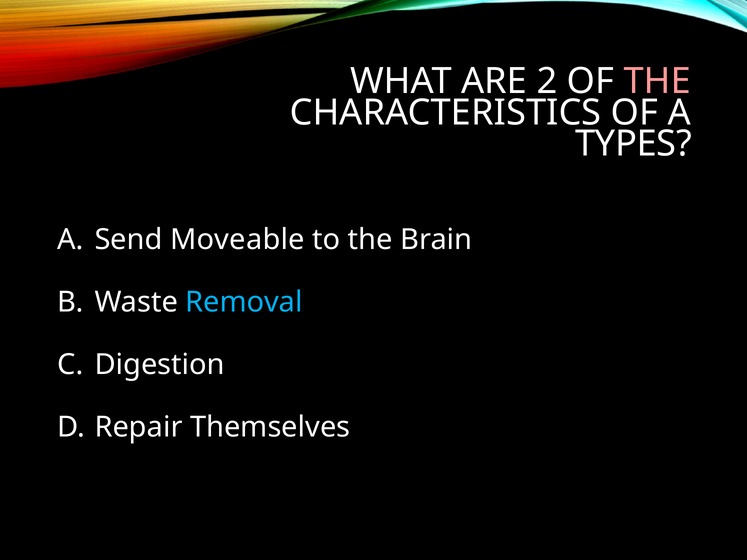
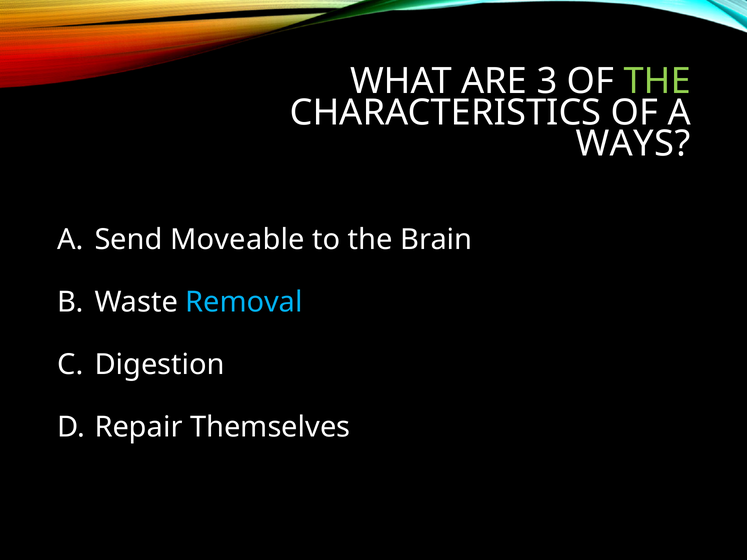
2: 2 -> 3 (547, 81)
THE colour: pink -> light green (657, 81)
TYPES: TYPES -> WAYS (633, 144)
